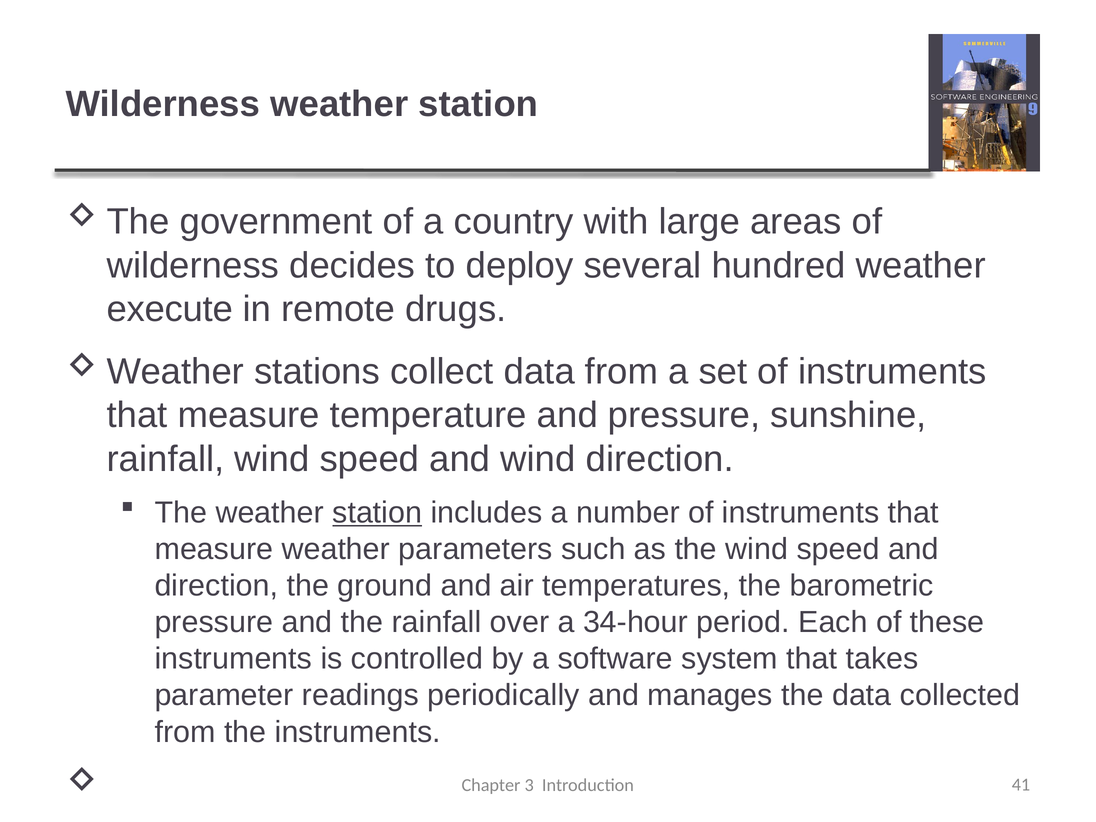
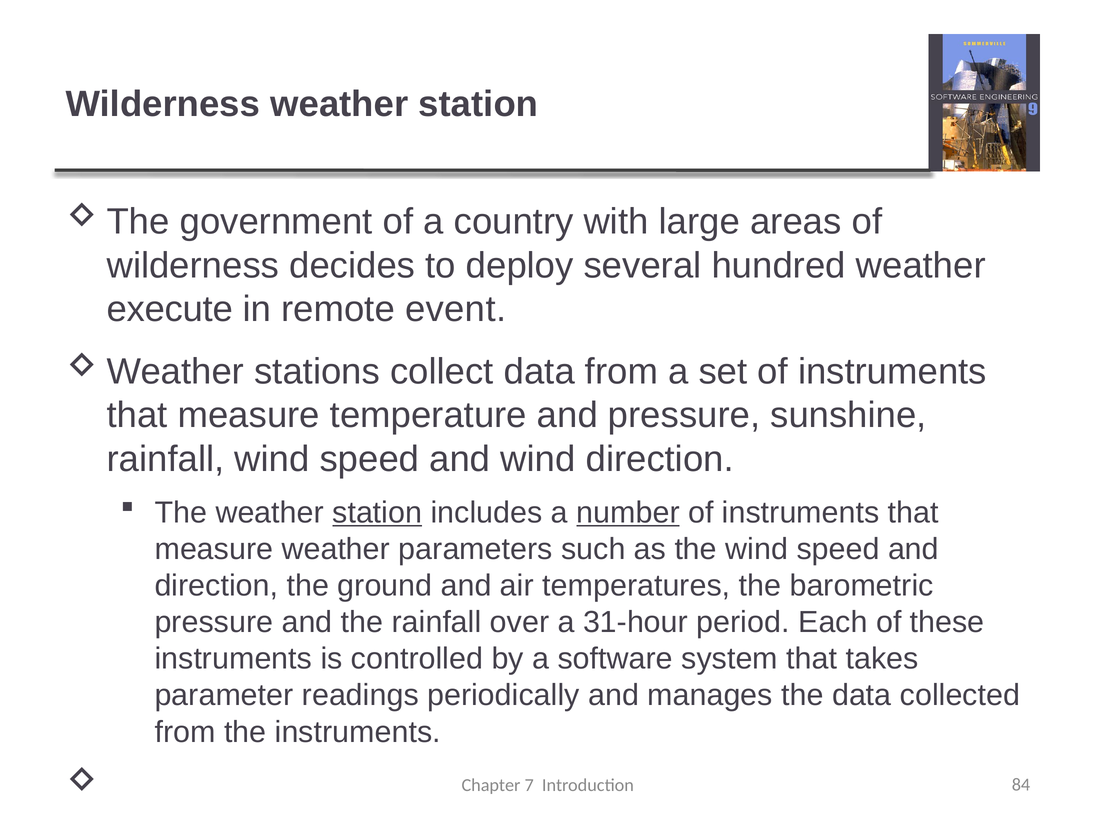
drugs: drugs -> event (456, 309)
number underline: none -> present (628, 513)
34-hour: 34-hour -> 31-hour (636, 622)
3: 3 -> 7 (529, 785)
41: 41 -> 84 (1021, 785)
